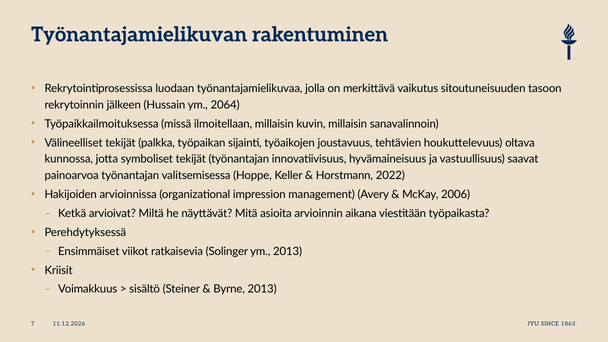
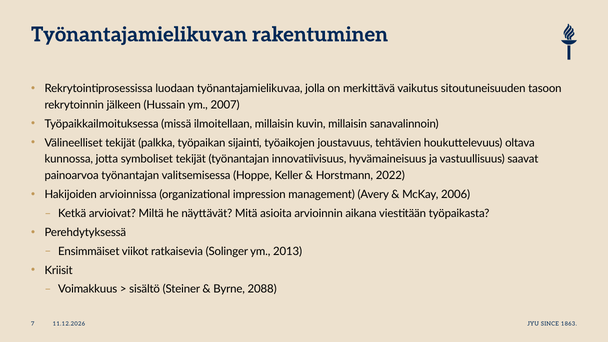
2064: 2064 -> 2007 (225, 105)
Byrne 2013: 2013 -> 2088 (262, 289)
